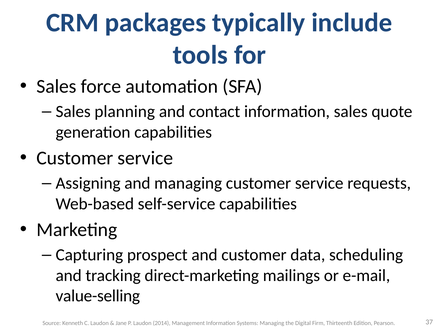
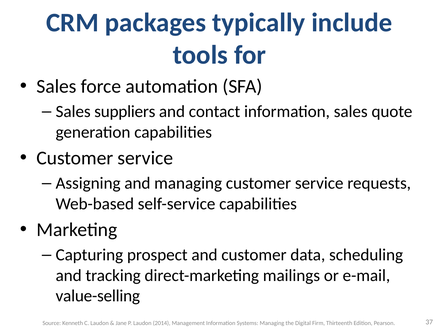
planning: planning -> suppliers (125, 112)
